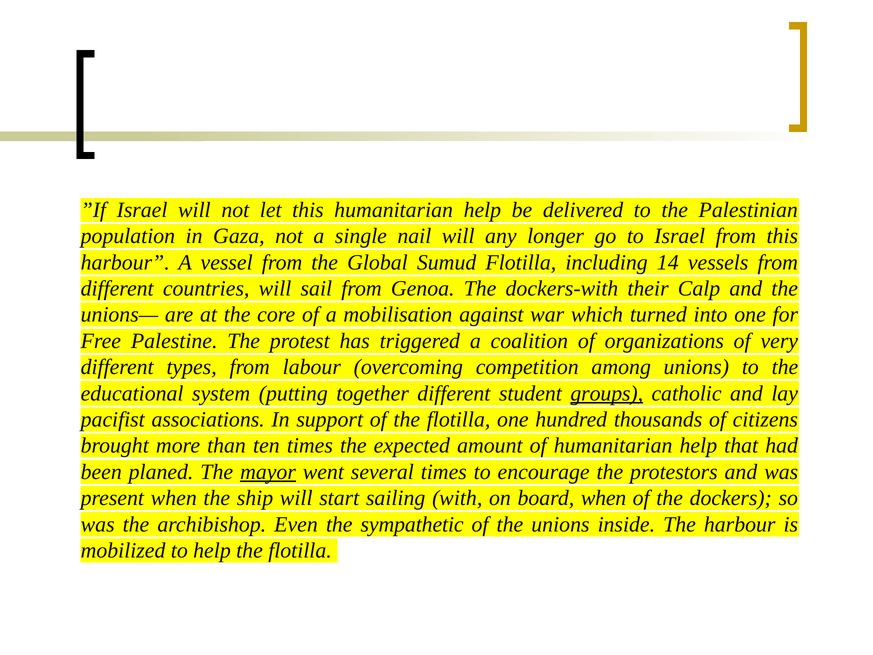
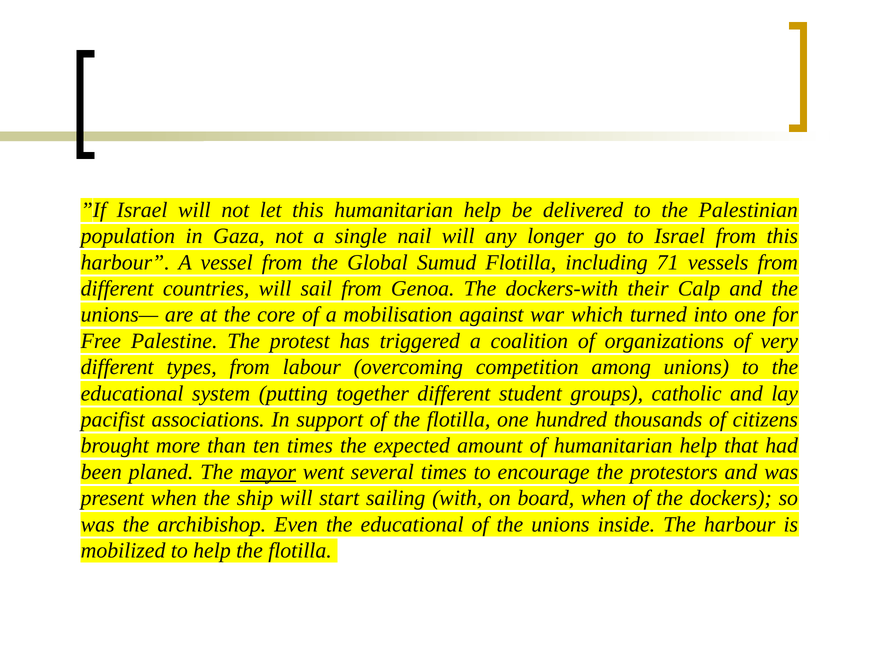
14: 14 -> 71 (668, 262)
groups underline: present -> none (607, 393)
Even the sympathetic: sympathetic -> educational (412, 524)
